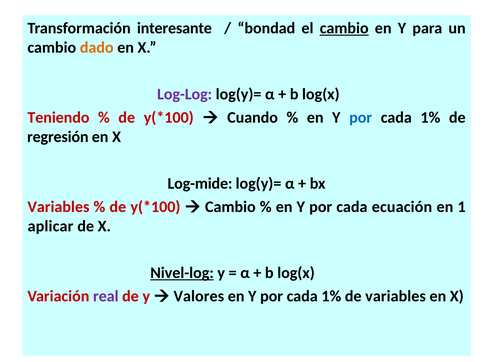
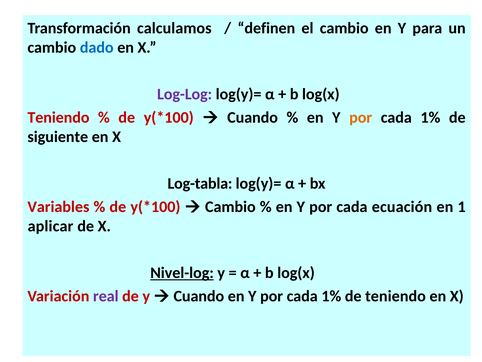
interesante: interesante -> calculamos (174, 28)
bondad: bondad -> definen (266, 28)
cambio underline: present -> none (344, 28)
dado colour: orange -> blue (97, 48)
por colour: blue -> orange (361, 117)
regresión: regresión -> siguiente (58, 137)
Log-mide: Log-mide -> Log-tabla (200, 183)
Valores: Valores -> Cuando (199, 296)
de variables: variables -> teniendo (396, 296)
